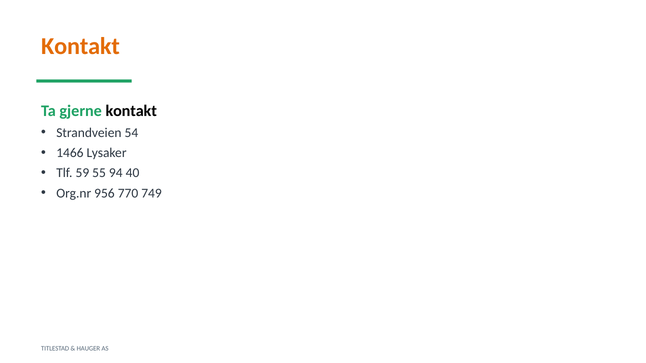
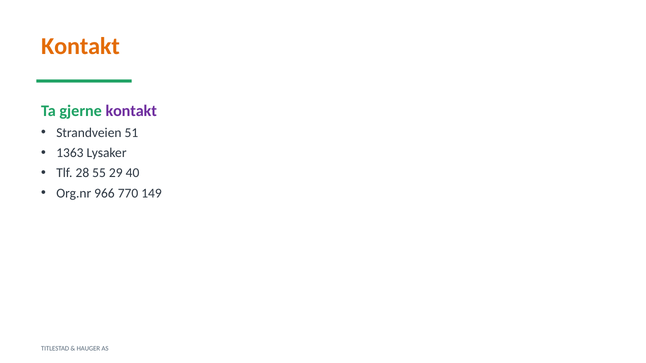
kontakt colour: black -> purple (131, 111)
54: 54 -> 51 (131, 133)
1466: 1466 -> 1363 (70, 153)
59: 59 -> 28 (82, 173)
94: 94 -> 29 (116, 173)
956: 956 -> 966 (104, 193)
749: 749 -> 149 (152, 193)
